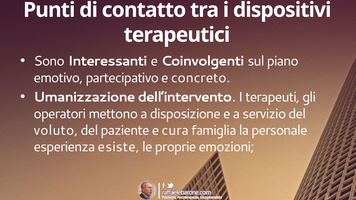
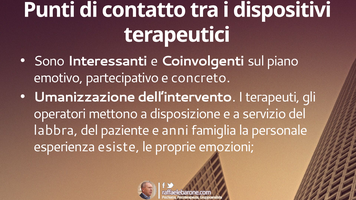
voluto: voluto -> labbra (56, 130)
cura: cura -> anni (175, 130)
